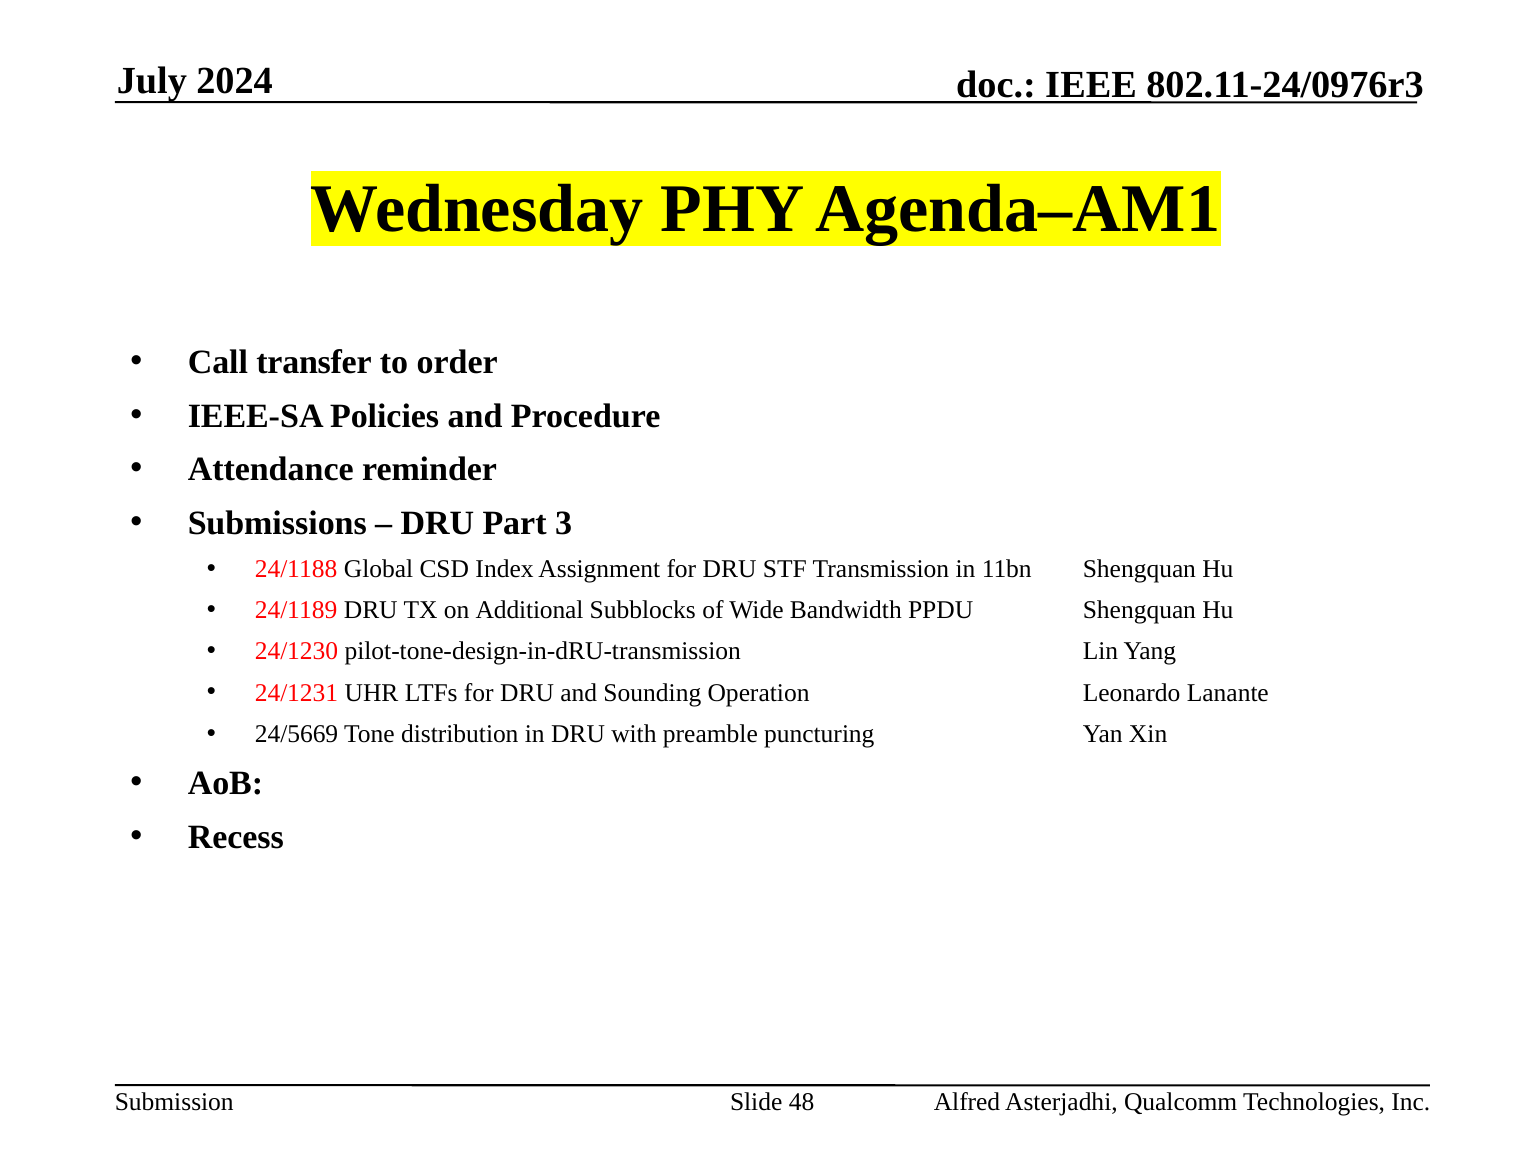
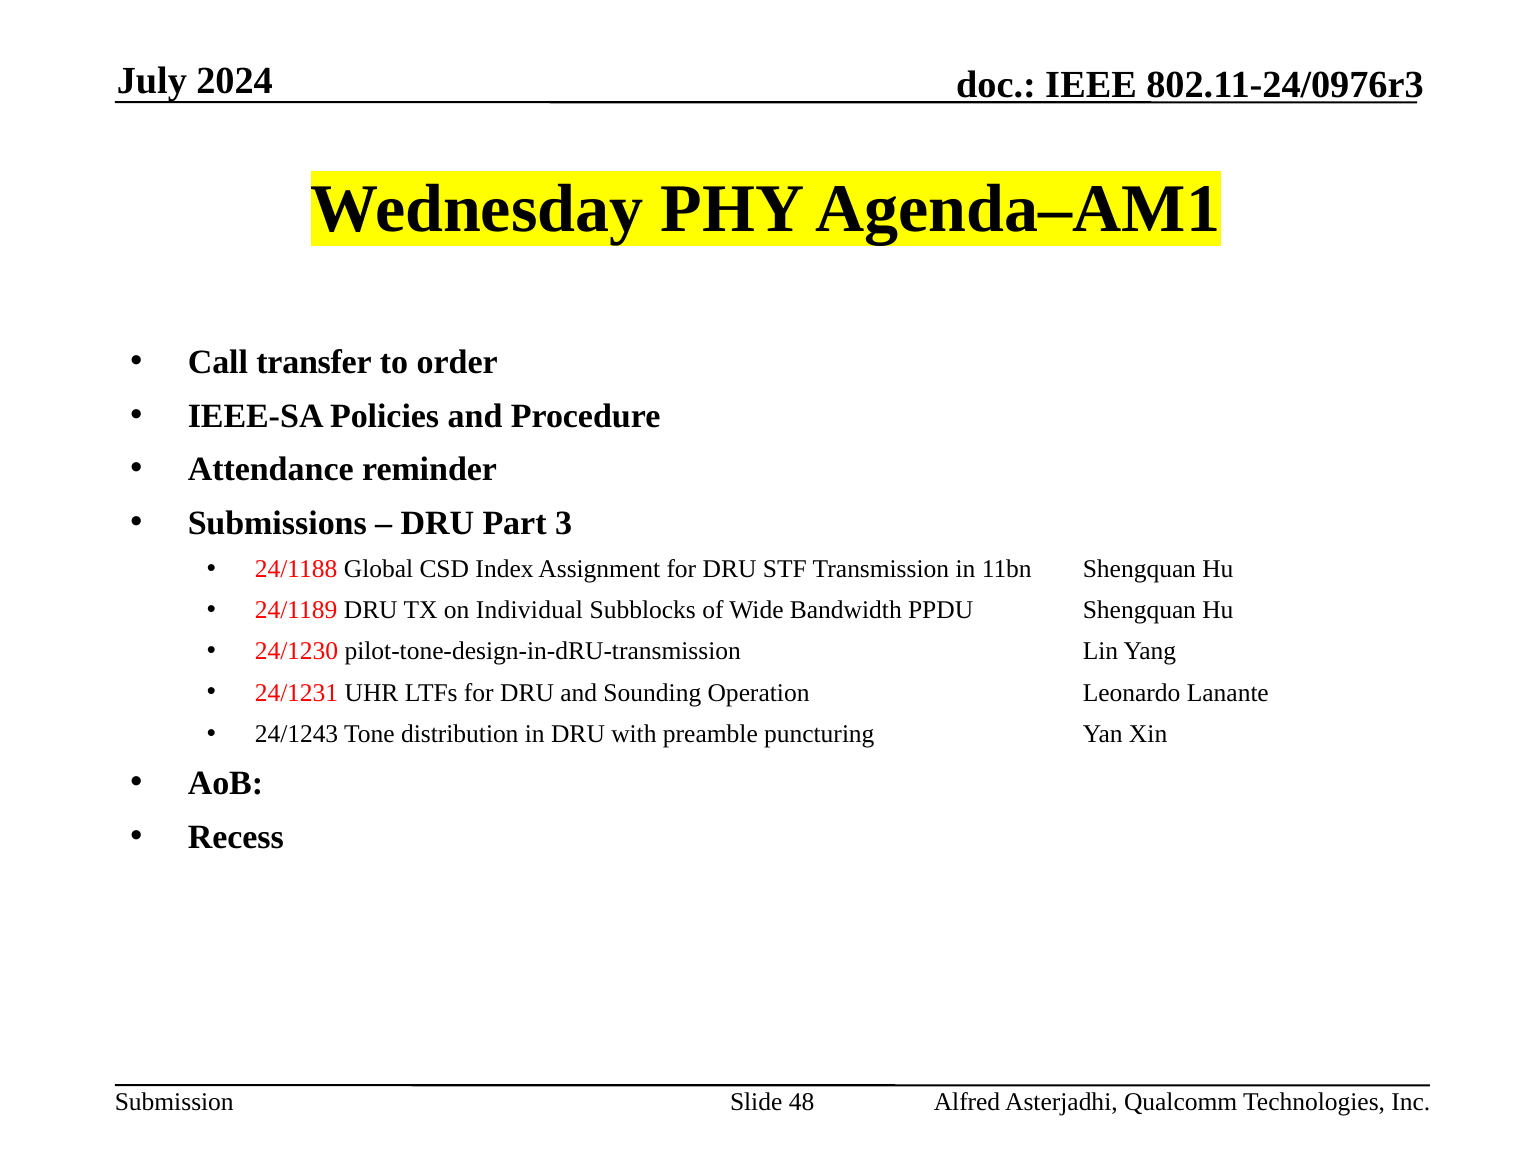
Additional: Additional -> Individual (529, 610)
24/5669: 24/5669 -> 24/1243 (297, 734)
